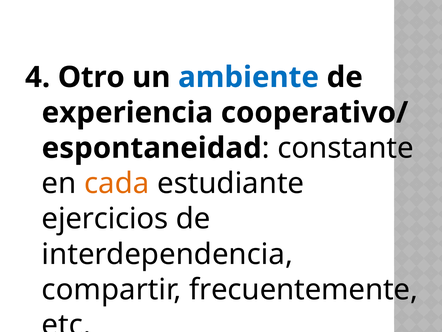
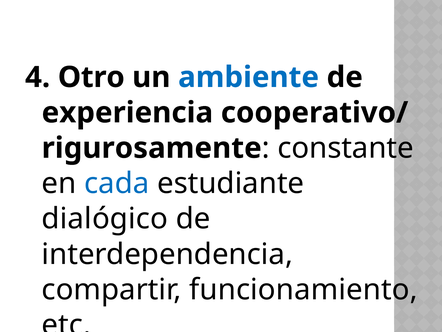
espontaneidad: espontaneidad -> rigurosamente (152, 148)
cada colour: orange -> blue (117, 183)
ejercicios: ejercicios -> dialógico (105, 219)
frecuentemente: frecuentemente -> funcionamiento (303, 289)
